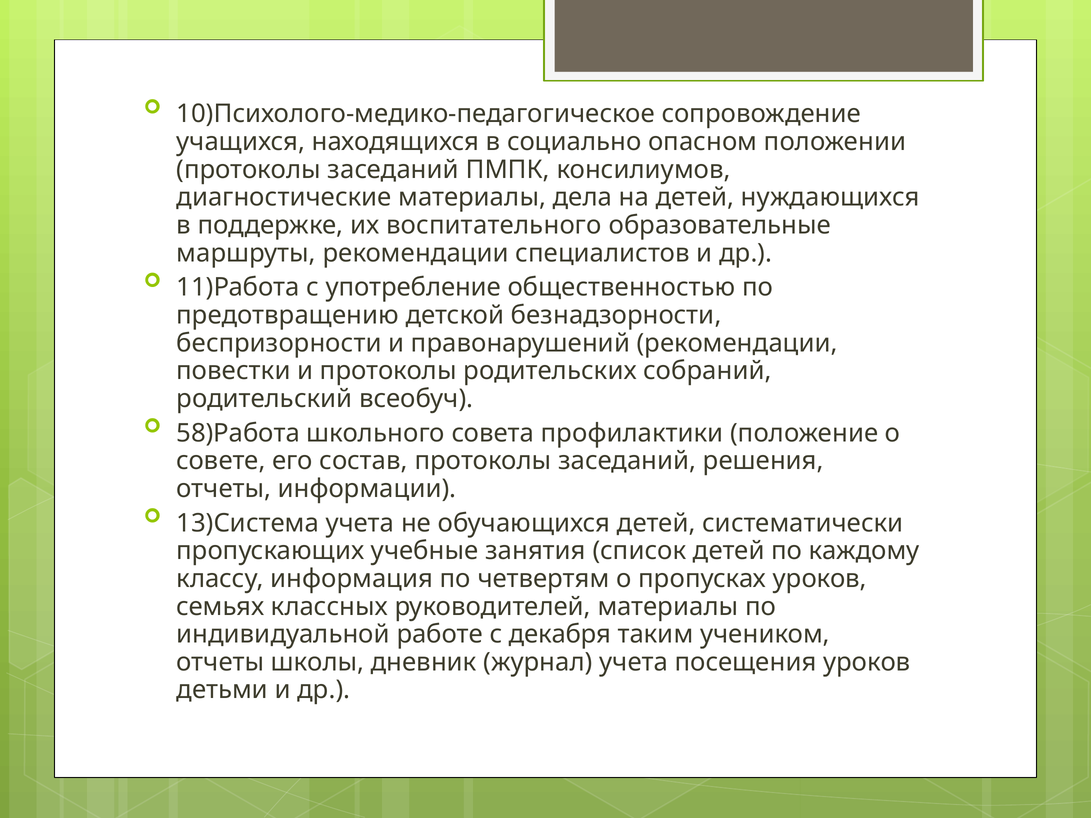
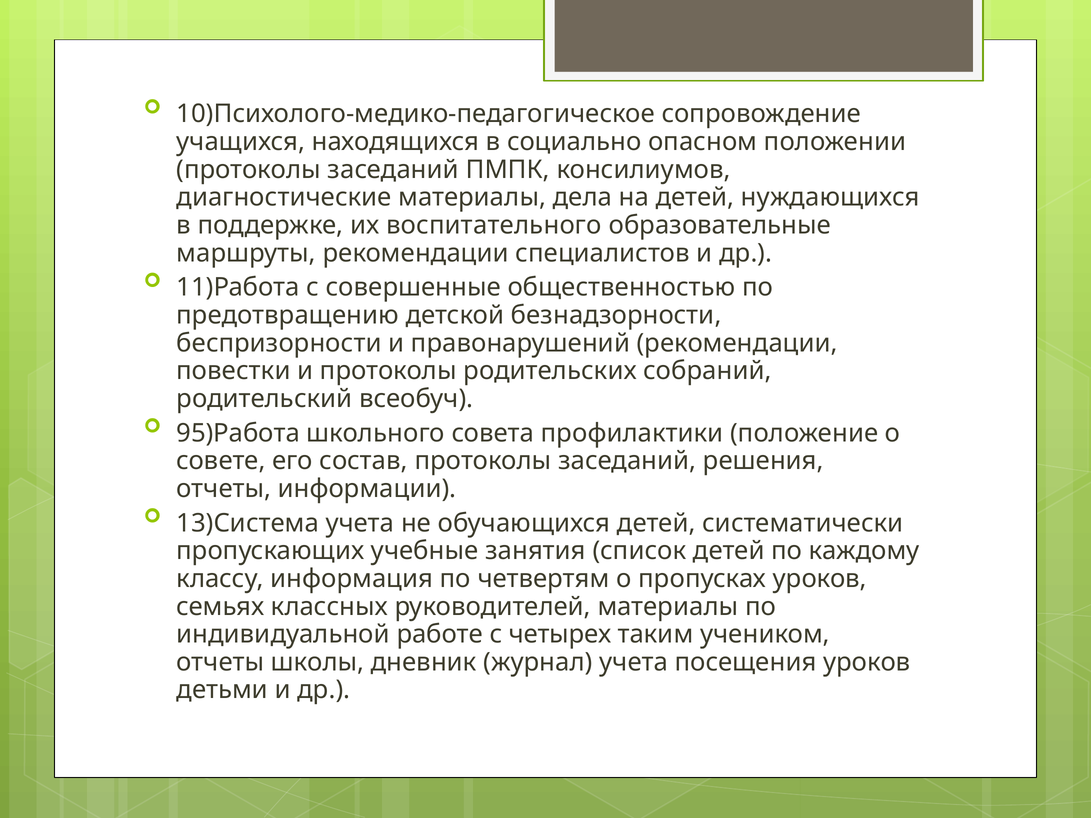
употребление: употребление -> совершенные (413, 287)
58)Работа: 58)Работа -> 95)Работа (238, 433)
декабря: декабря -> четырех (560, 635)
